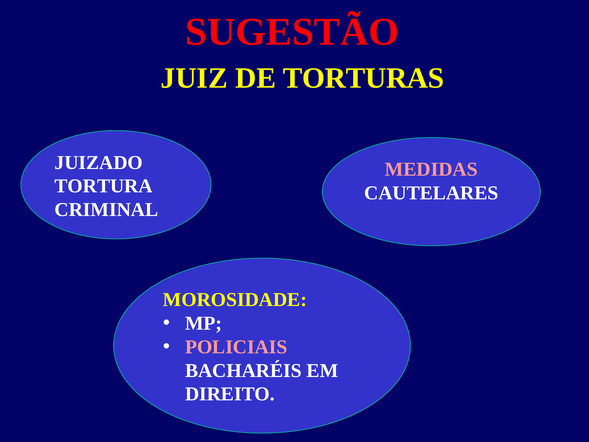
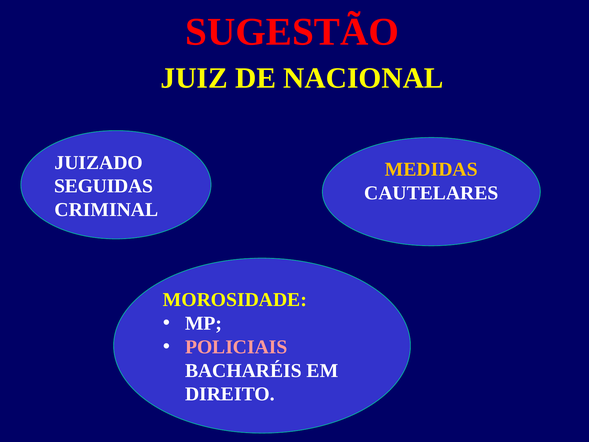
TORTURAS: TORTURAS -> NACIONAL (363, 78)
MEDIDAS colour: pink -> yellow (431, 169)
TORTURA: TORTURA -> SEGUIDAS (104, 186)
